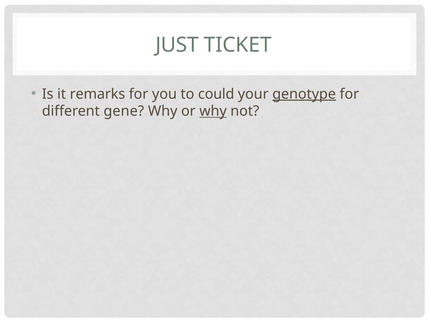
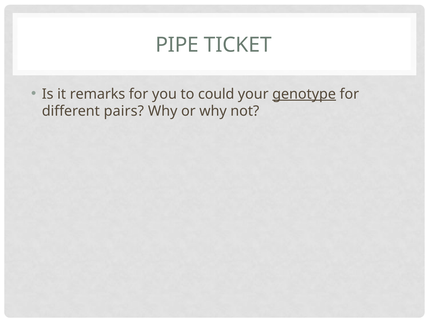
JUST: JUST -> PIPE (177, 45)
gene: gene -> pairs (124, 111)
why underline: present -> none (213, 111)
